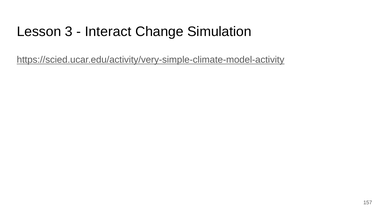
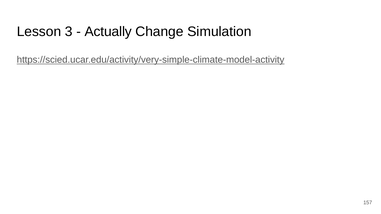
Interact: Interact -> Actually (108, 32)
